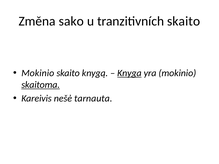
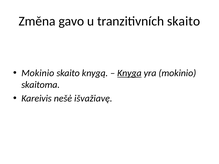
sako: sako -> gavo (71, 21)
skaitoma underline: present -> none (41, 85)
tarnauta: tarnauta -> išvažiavę (93, 99)
